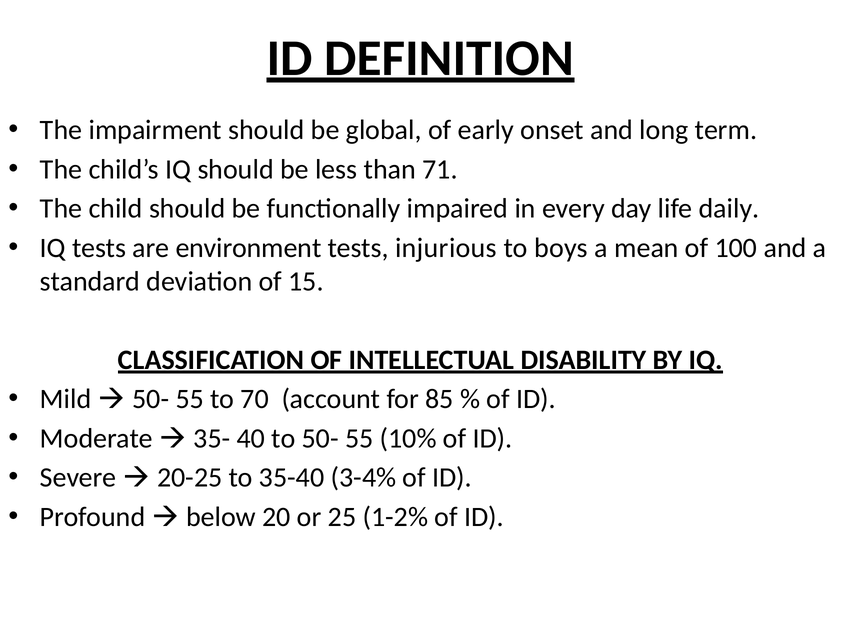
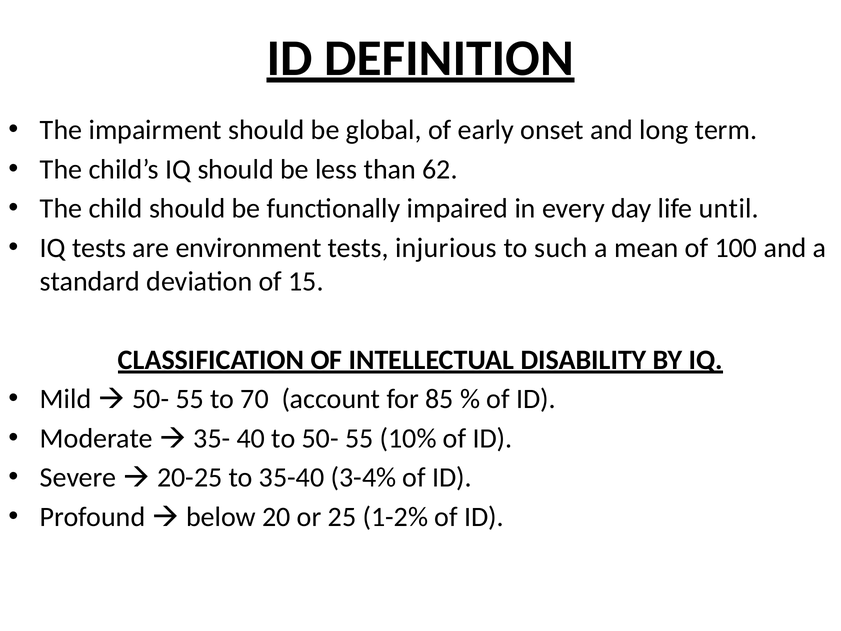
71: 71 -> 62 (440, 169)
daily: daily -> until (729, 208)
boys: boys -> such (561, 248)
